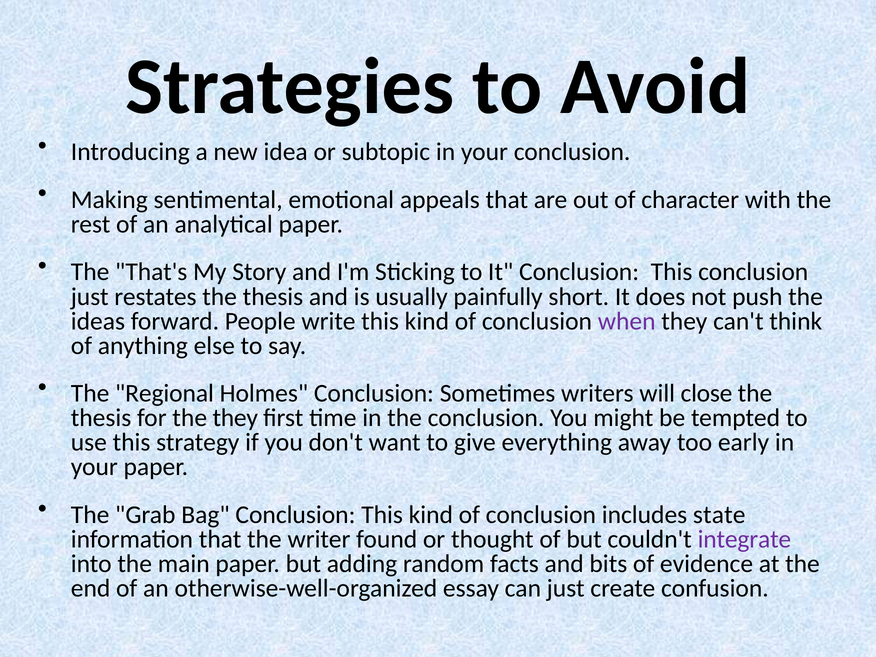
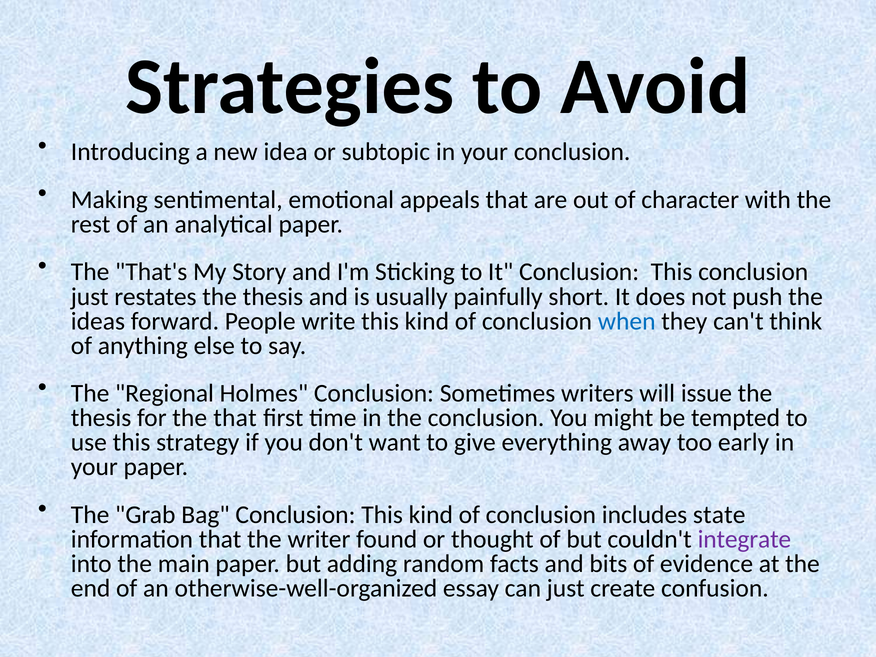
when colour: purple -> blue (627, 321)
close: close -> issue (706, 393)
the they: they -> that (235, 418)
